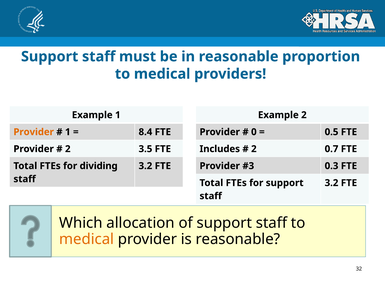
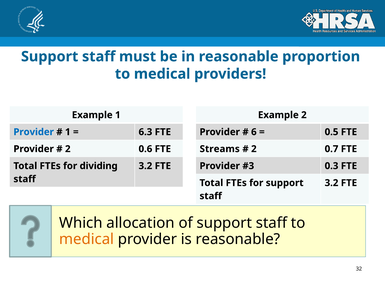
Provider colour: orange -> blue (34, 132)
8.4: 8.4 -> 6.3 (145, 132)
0: 0 -> 6 (254, 132)
3.5: 3.5 -> 0.6 (145, 149)
Includes: Includes -> Streams (220, 149)
